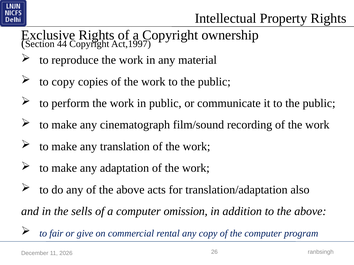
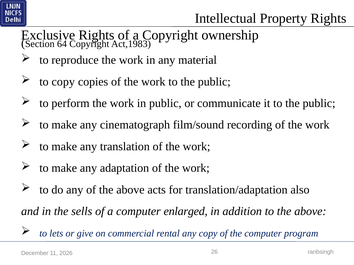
44: 44 -> 64 (62, 44)
Act,1997: Act,1997 -> Act,1983 (131, 44)
omission: omission -> enlarged (186, 212)
fair: fair -> lets (56, 234)
